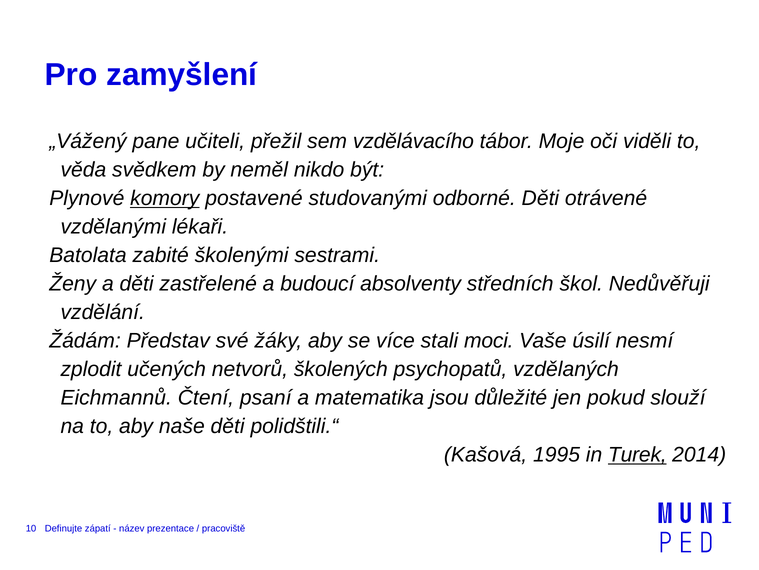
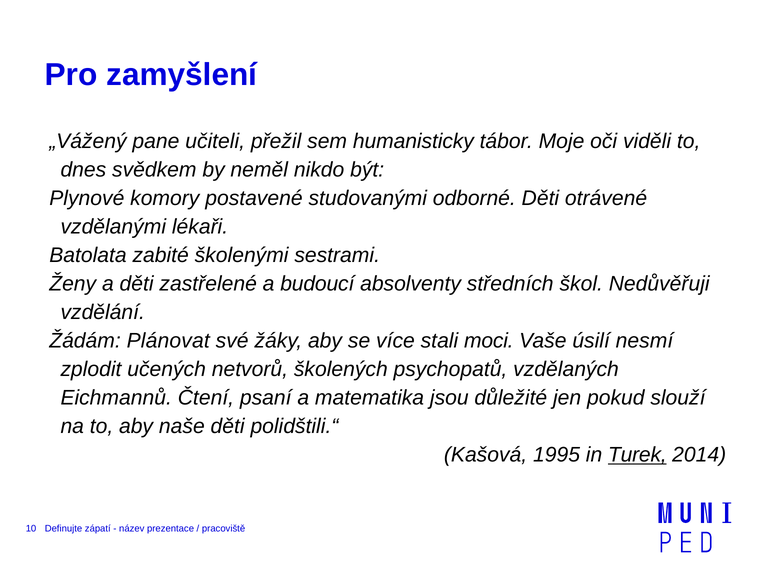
vzdělávacího: vzdělávacího -> humanisticky (413, 141)
věda: věda -> dnes (83, 170)
komory underline: present -> none (165, 198)
Představ: Představ -> Plánovat (168, 340)
